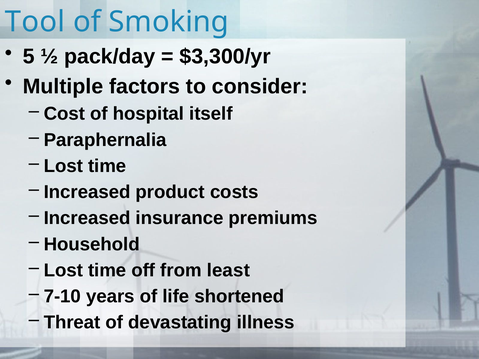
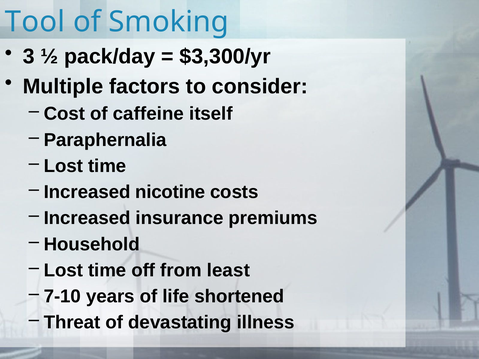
5: 5 -> 3 (29, 57)
hospital: hospital -> caffeine (148, 114)
product: product -> nicotine (170, 192)
